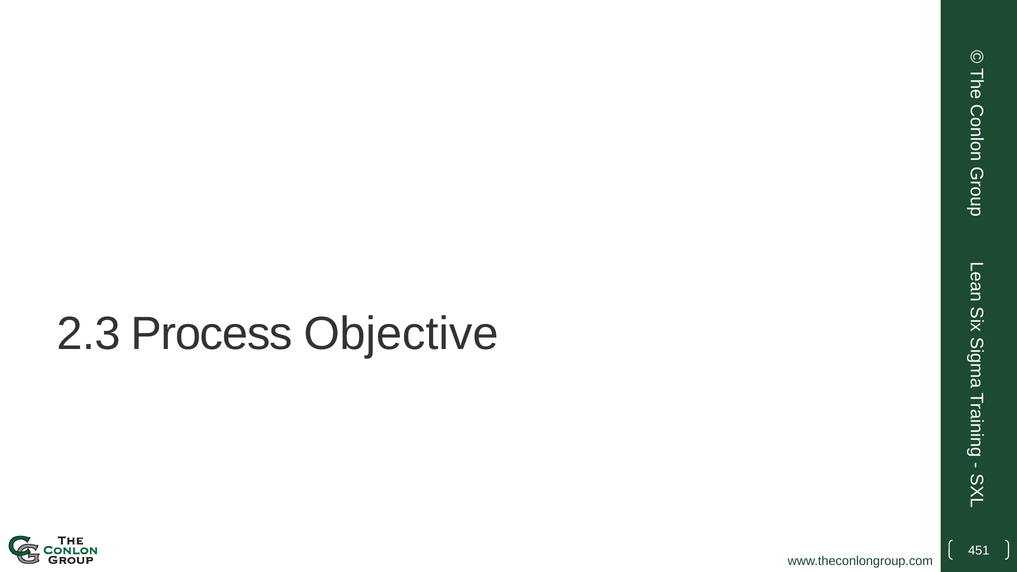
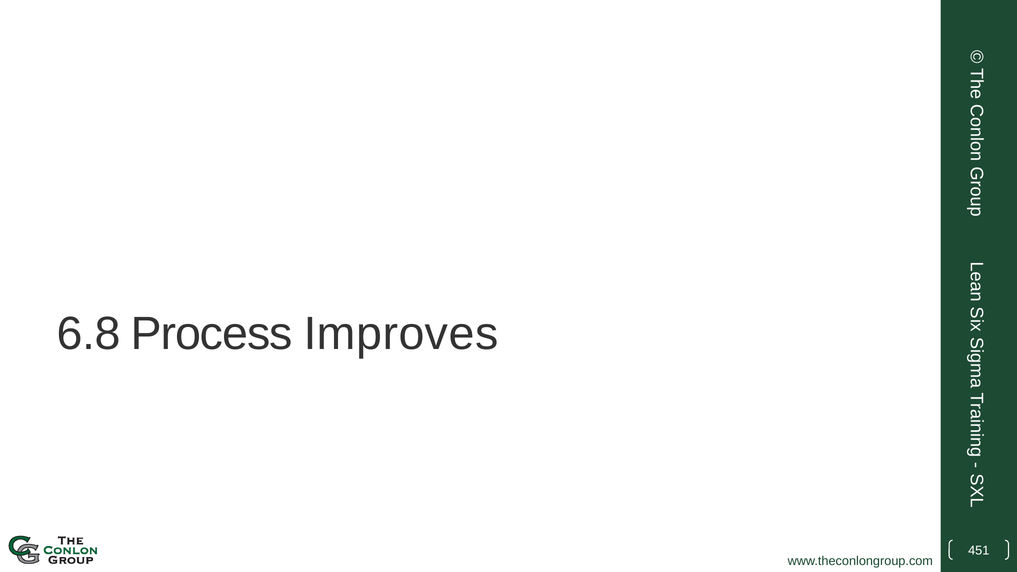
2.3: 2.3 -> 6.8 (89, 334)
Objective: Objective -> Improves (401, 334)
